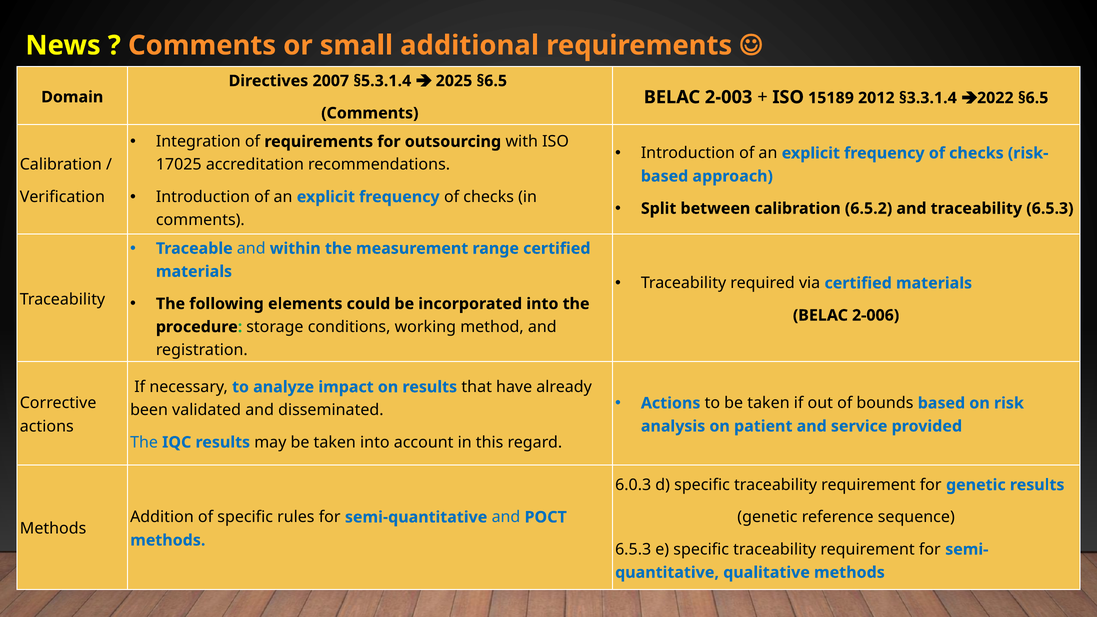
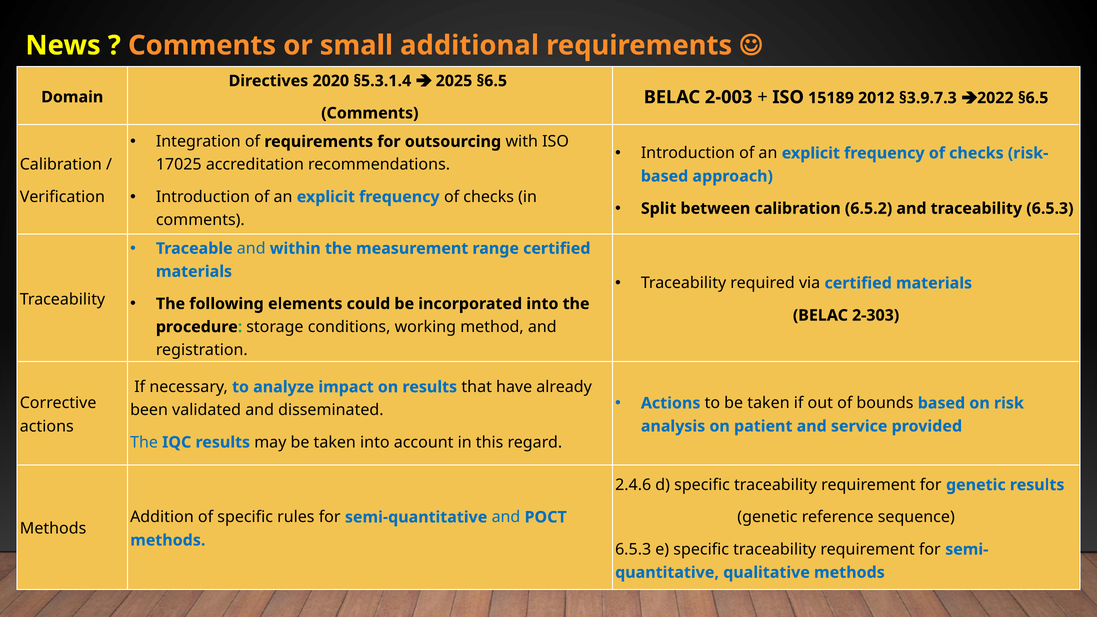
2007: 2007 -> 2020 (331, 81)
§3.3.1.4: §3.3.1.4 -> §3.9.7.3 (928, 98)
2-006: 2-006 -> 2-303 (876, 315)
6.0.3: 6.0.3 -> 2.4.6 (633, 485)
